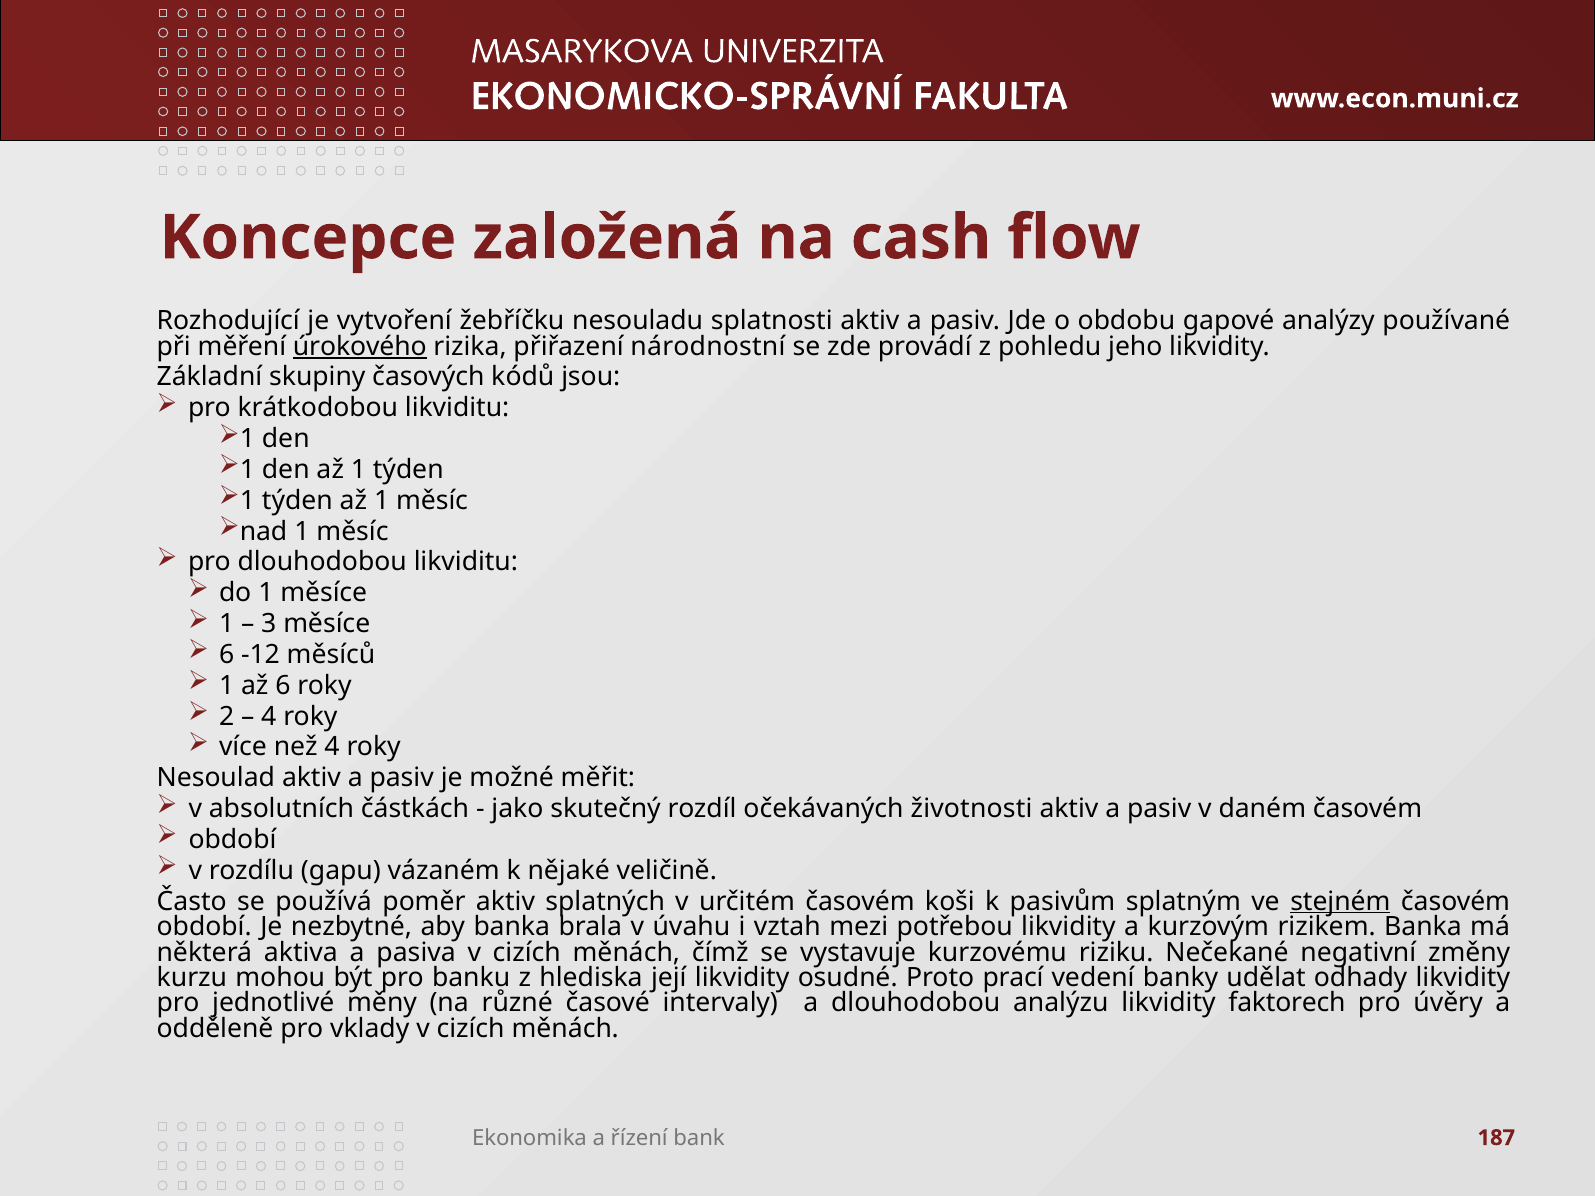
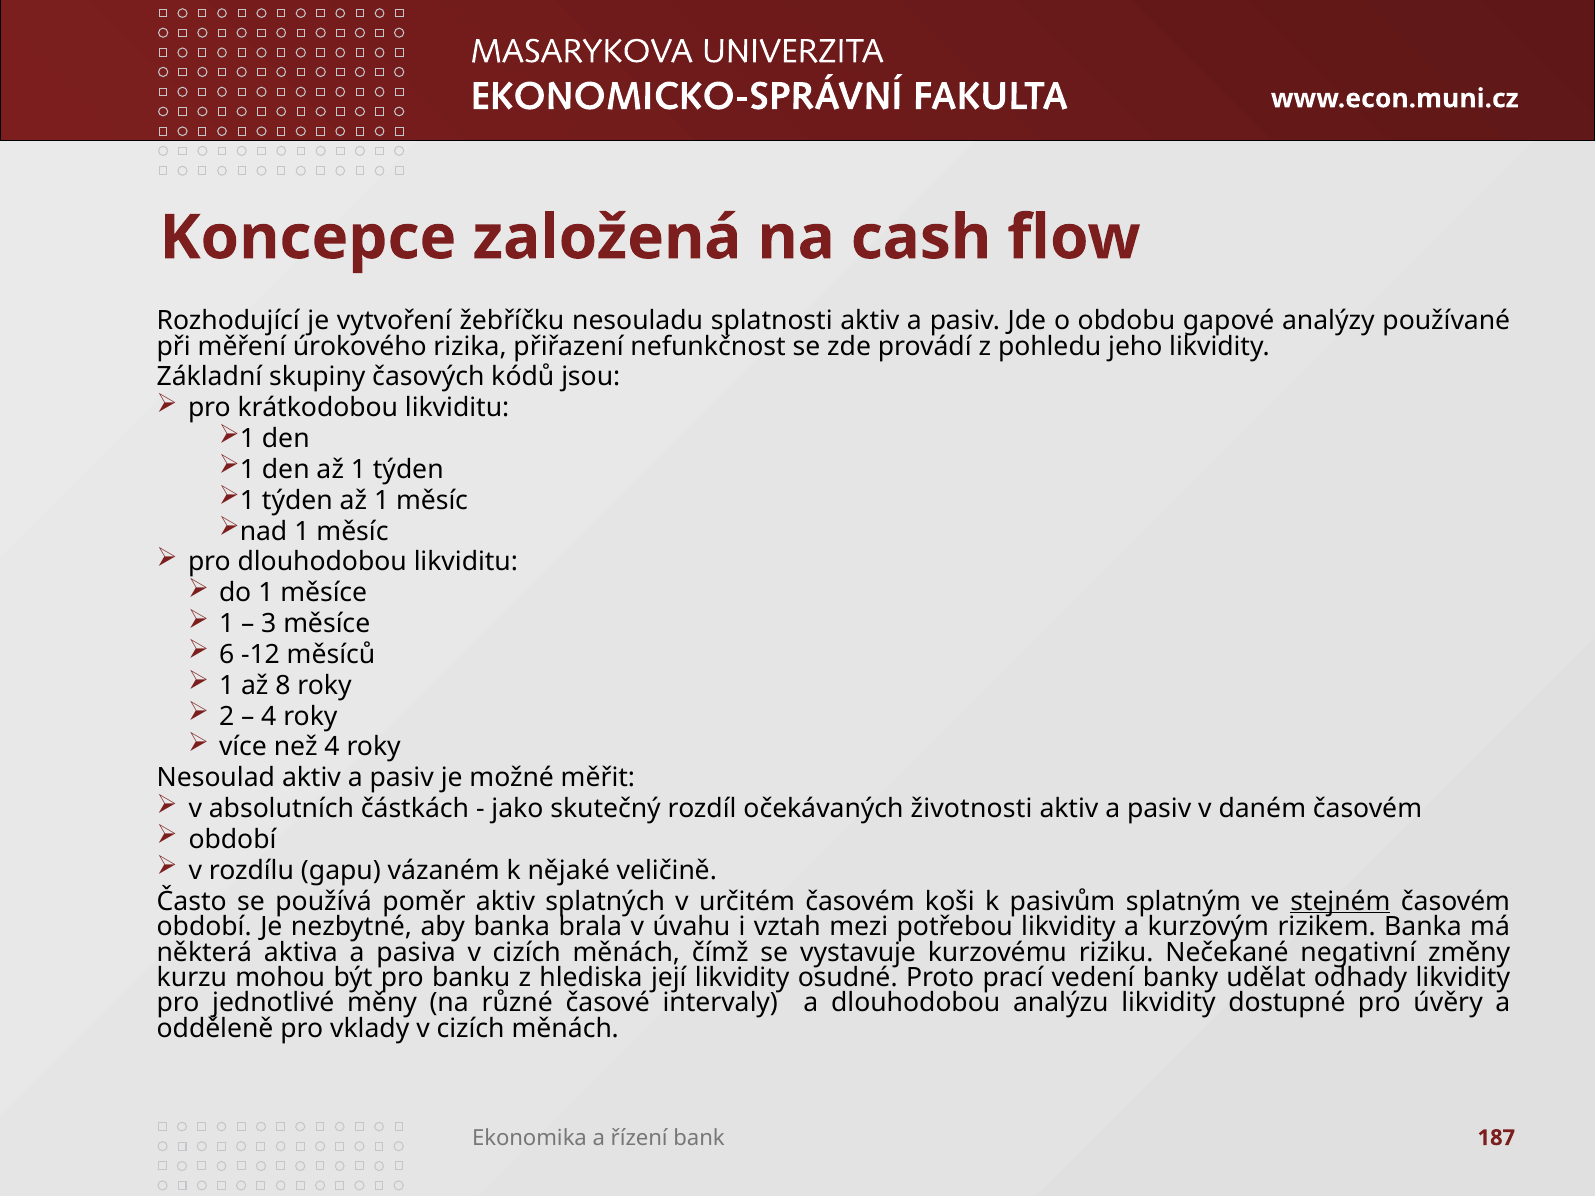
úrokového underline: present -> none (360, 346)
národnostní: národnostní -> nefunkčnost (708, 346)
až 6: 6 -> 8 (283, 686)
faktorech: faktorech -> dostupné (1287, 1003)
